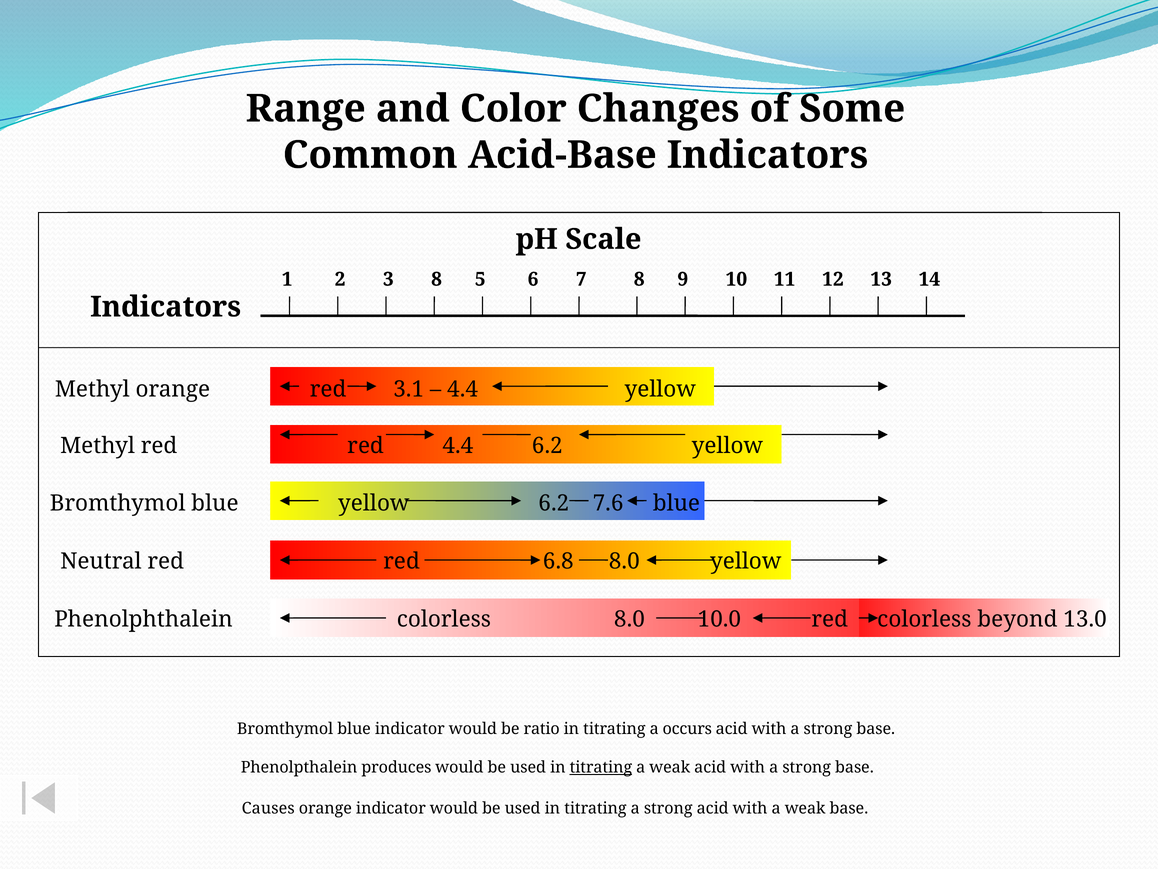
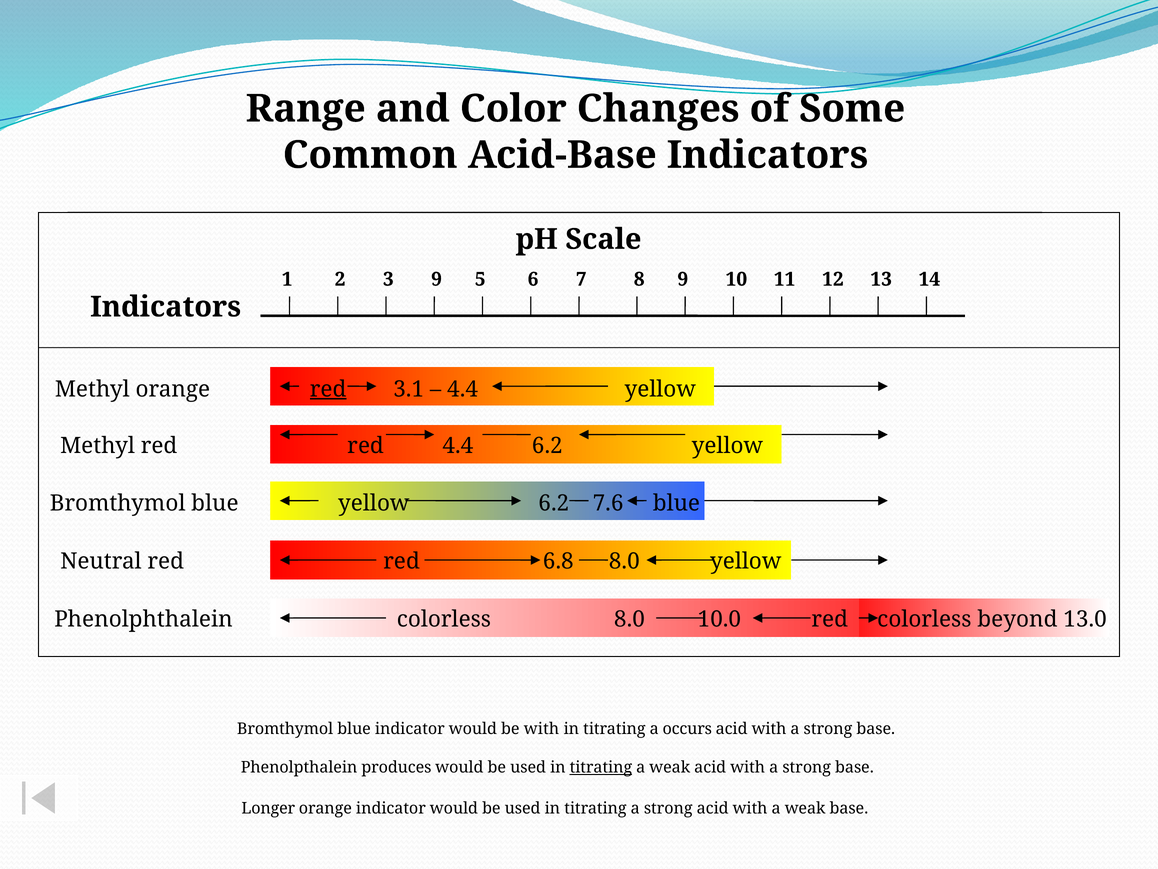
3 8: 8 -> 9 (437, 279)
red underline: none -> present (328, 389)
be ratio: ratio -> with (541, 728)
Causes: Causes -> Longer (268, 808)
